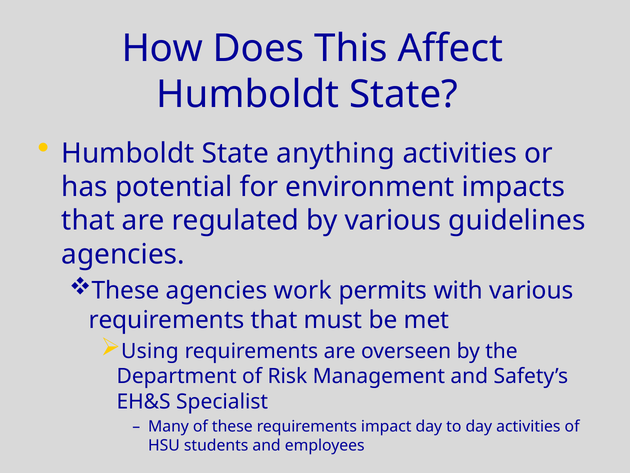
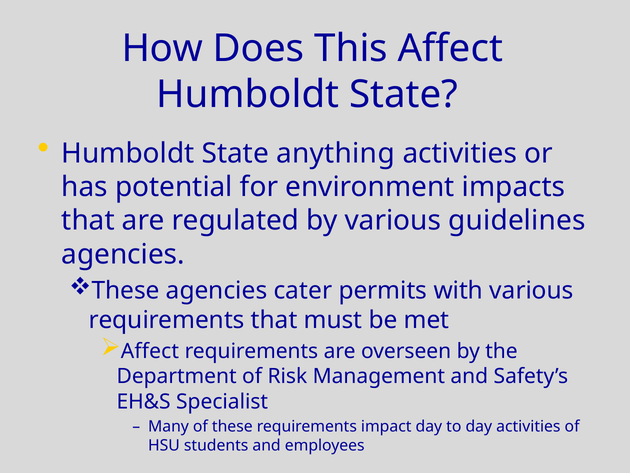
work: work -> cater (303, 290)
Using: Using -> Affect (150, 351)
